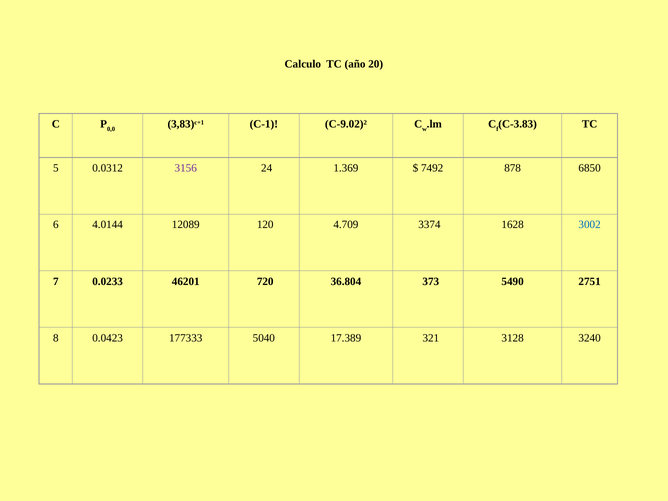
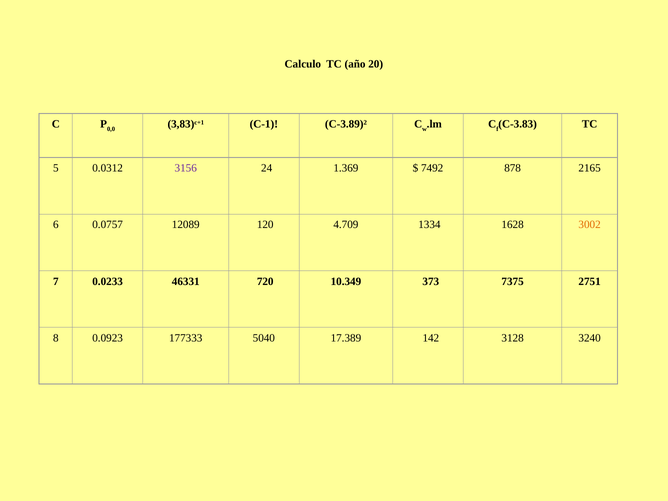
C-9.02)²: C-9.02)² -> C-3.89)² (346, 124)
6850: 6850 -> 2165 (590, 168)
4.0144: 4.0144 -> 0.0757 (108, 225)
3374: 3374 -> 1334 (429, 225)
3002 colour: blue -> orange (590, 225)
46201: 46201 -> 46331 (186, 281)
36.804: 36.804 -> 10.349 (346, 281)
5490: 5490 -> 7375 (513, 281)
0.0423: 0.0423 -> 0.0923 (108, 338)
321: 321 -> 142 (431, 338)
